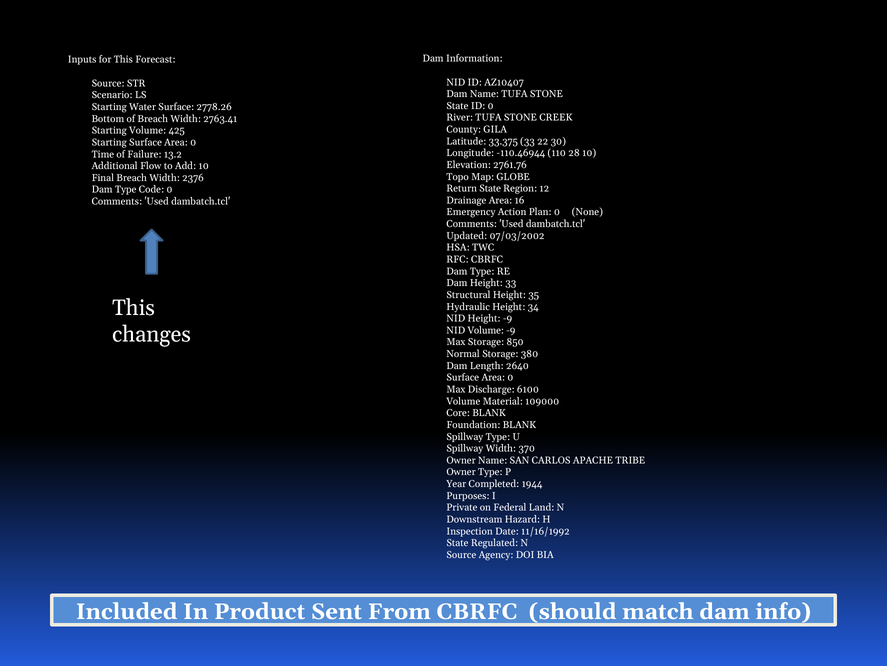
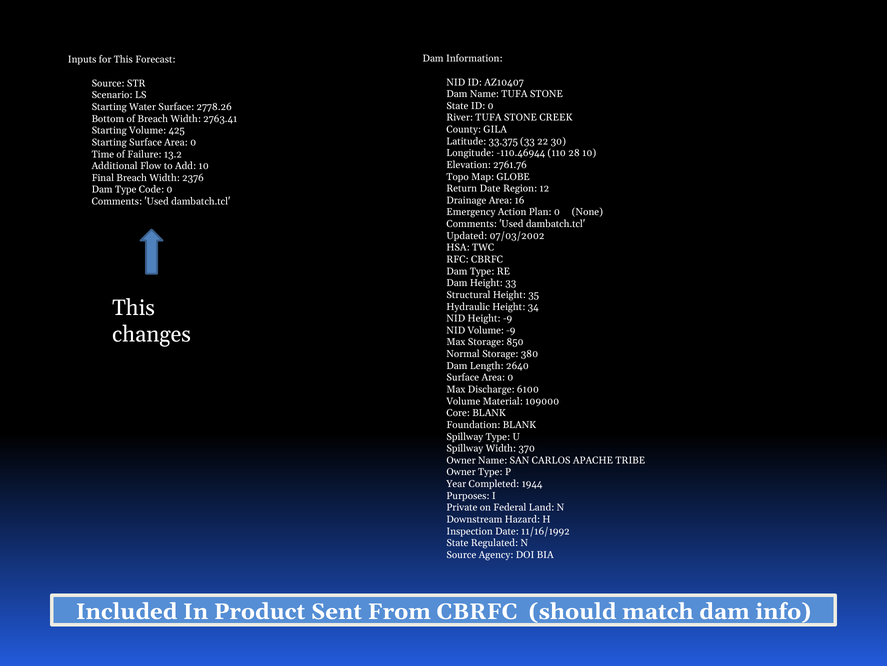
Return State: State -> Date (490, 188)
